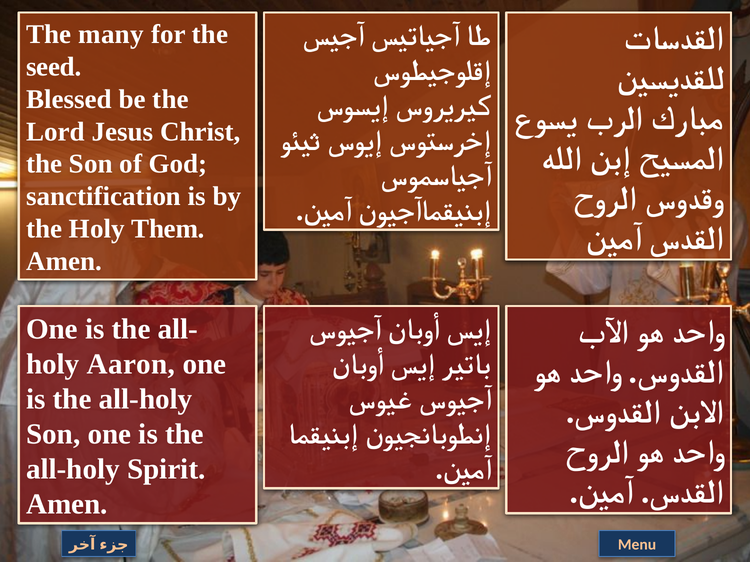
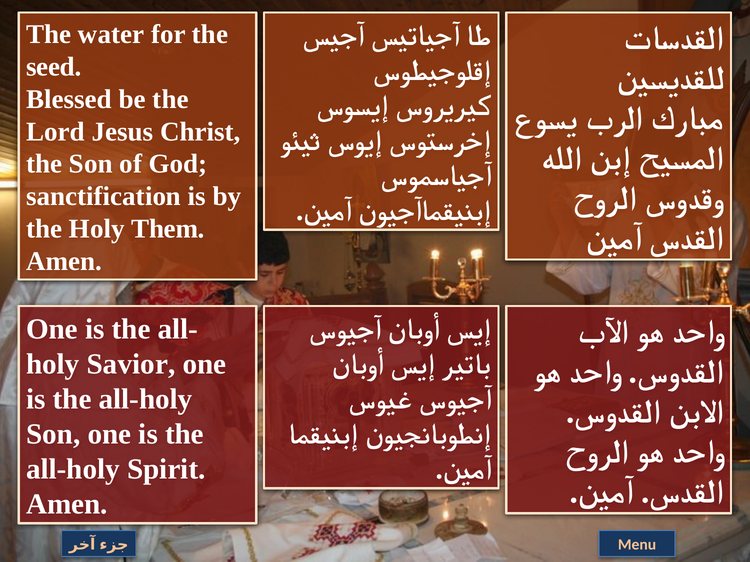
many: many -> water (111, 34)
Aaron: Aaron -> Savior (131, 364)
